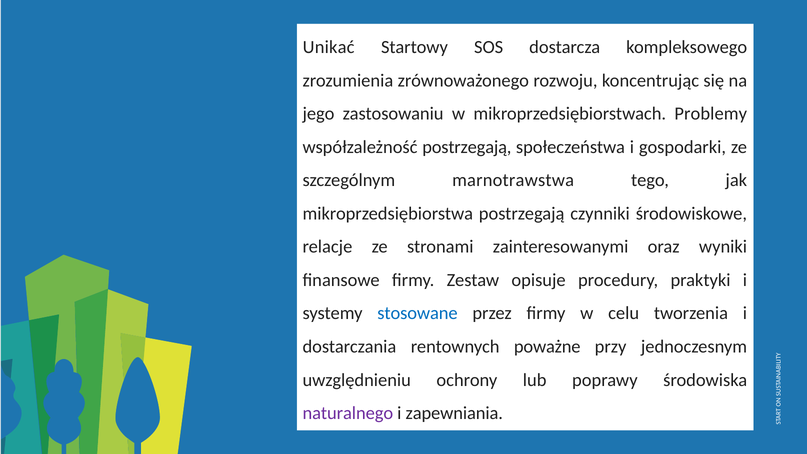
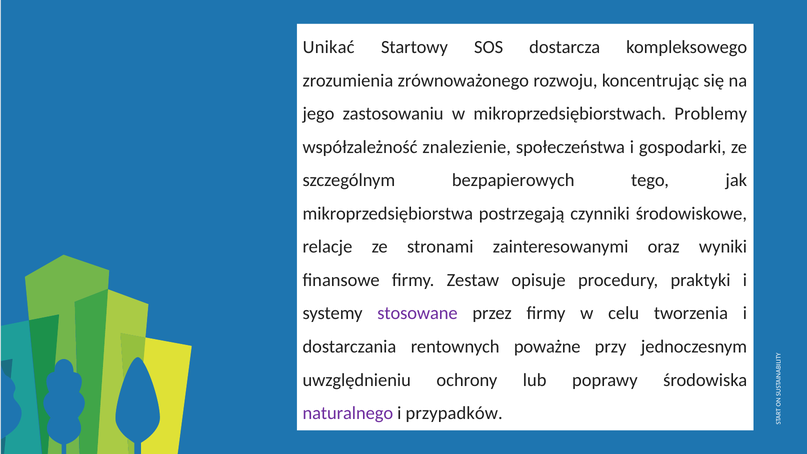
współzależność postrzegają: postrzegają -> znalezienie (467, 147)
marnotrawstwa: marnotrawstwa -> bezpapierowych (513, 180)
stosowane colour: blue -> purple (417, 313)
zapewniania: zapewniania -> przypadków (454, 413)
